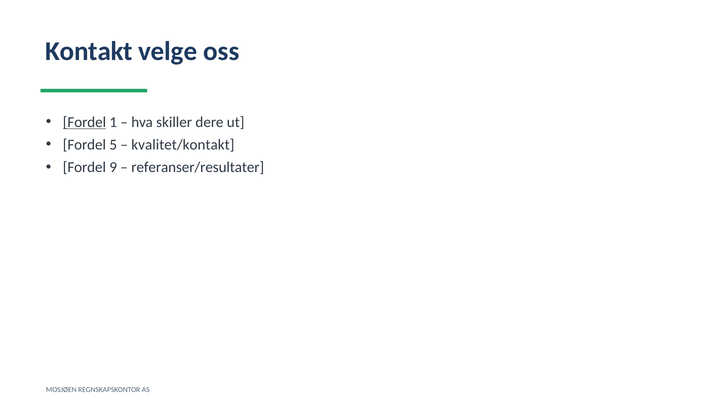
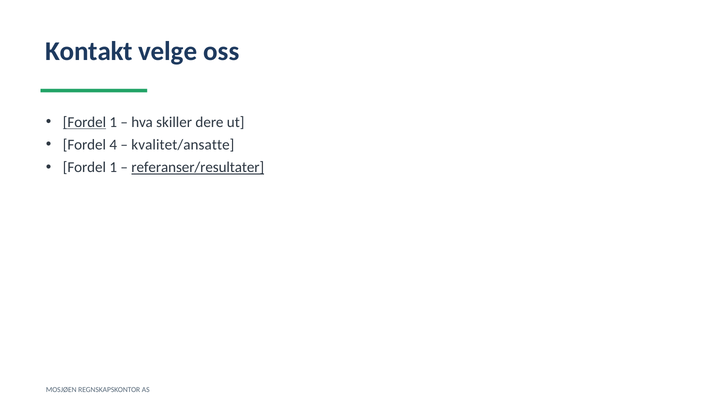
5: 5 -> 4 (113, 145)
kvalitet/kontakt: kvalitet/kontakt -> kvalitet/ansatte (183, 145)
9: 9 -> 1 (113, 167)
referanser/resultater underline: none -> present (198, 167)
